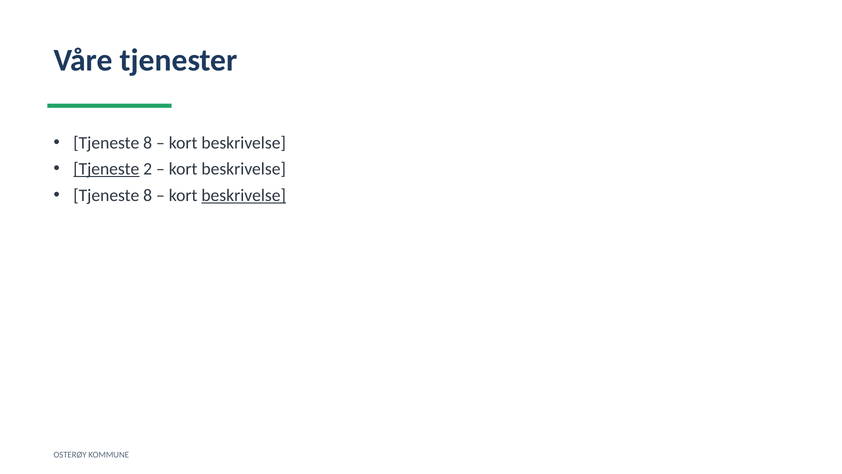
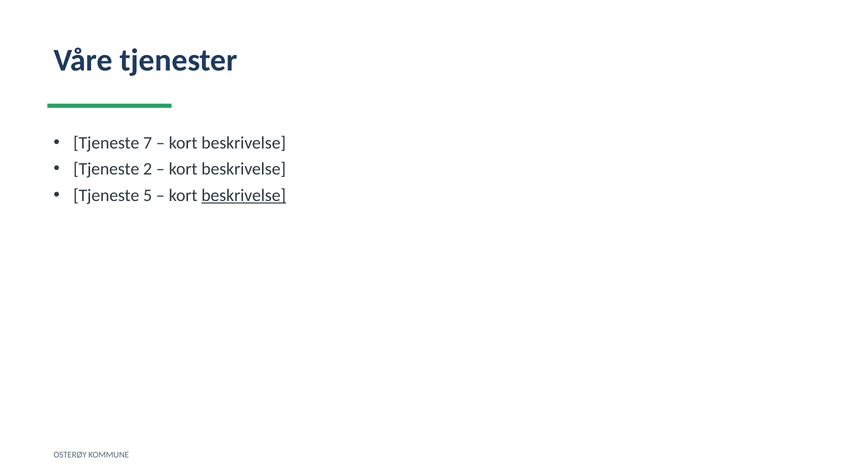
8: 8 -> 7 (148, 143)
Tjeneste underline: present -> none (106, 169)
8: 8 -> 5 (148, 195)
